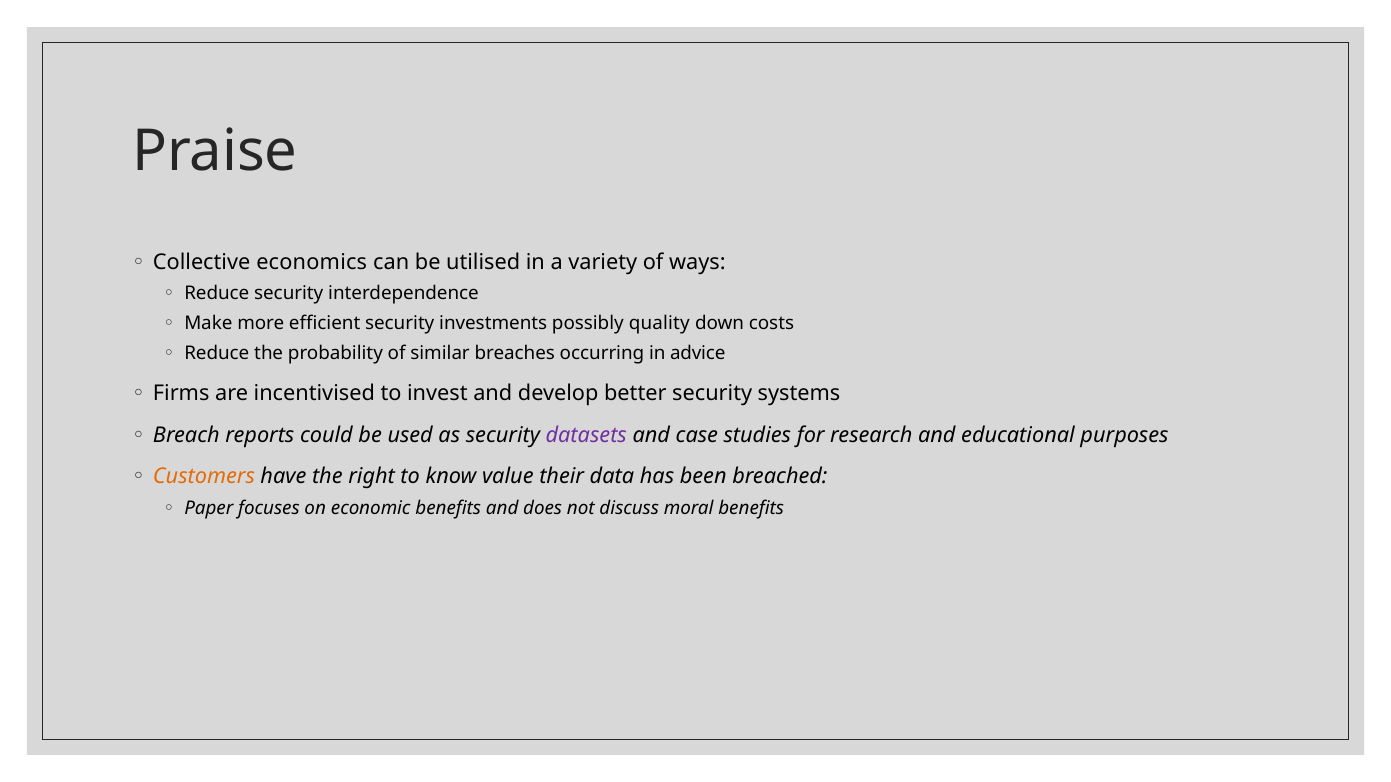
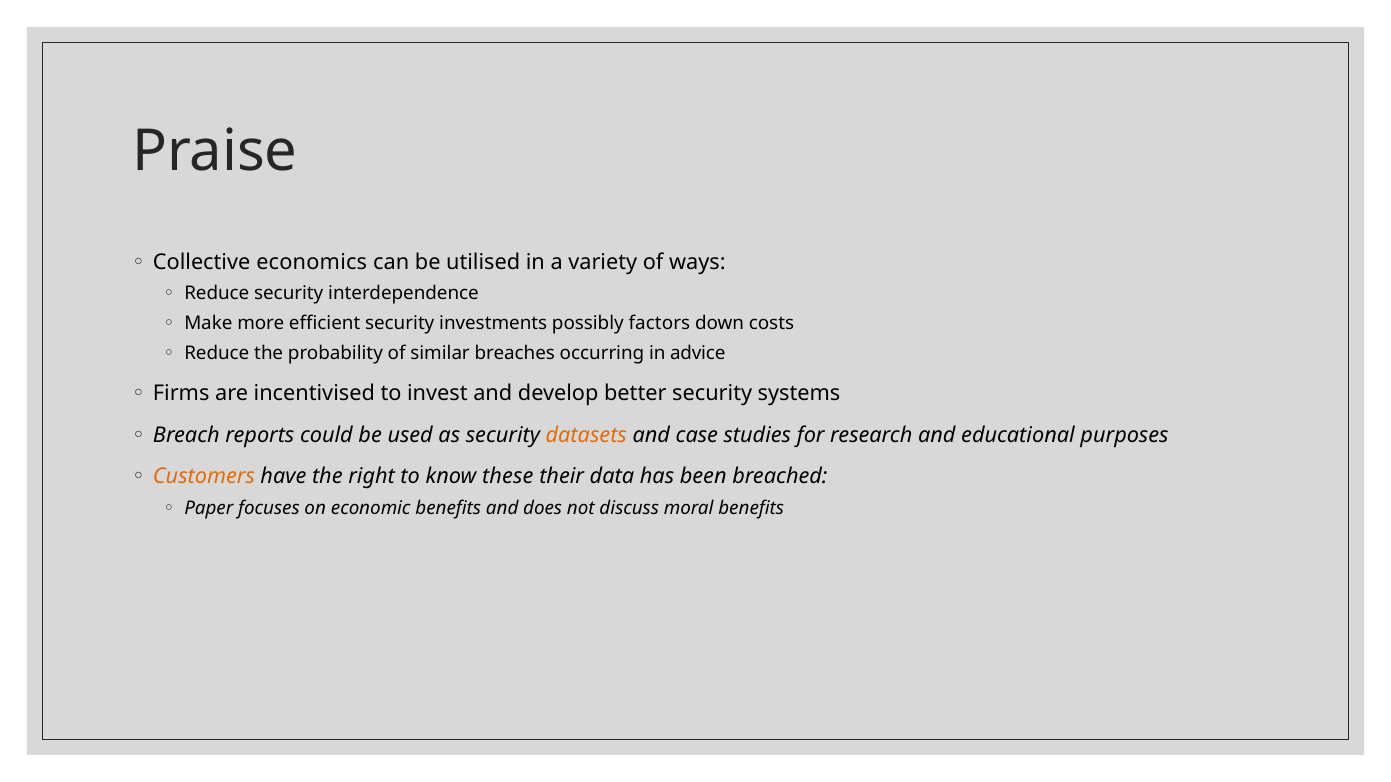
quality: quality -> factors (659, 324)
datasets colour: purple -> orange (586, 435)
value: value -> these (508, 477)
